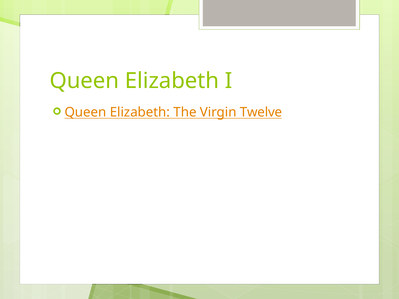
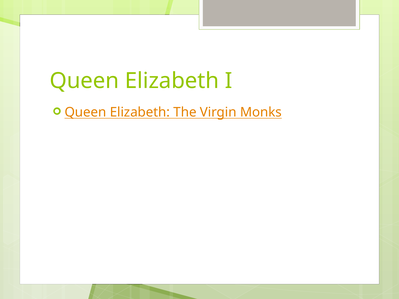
Twelve: Twelve -> Monks (261, 112)
